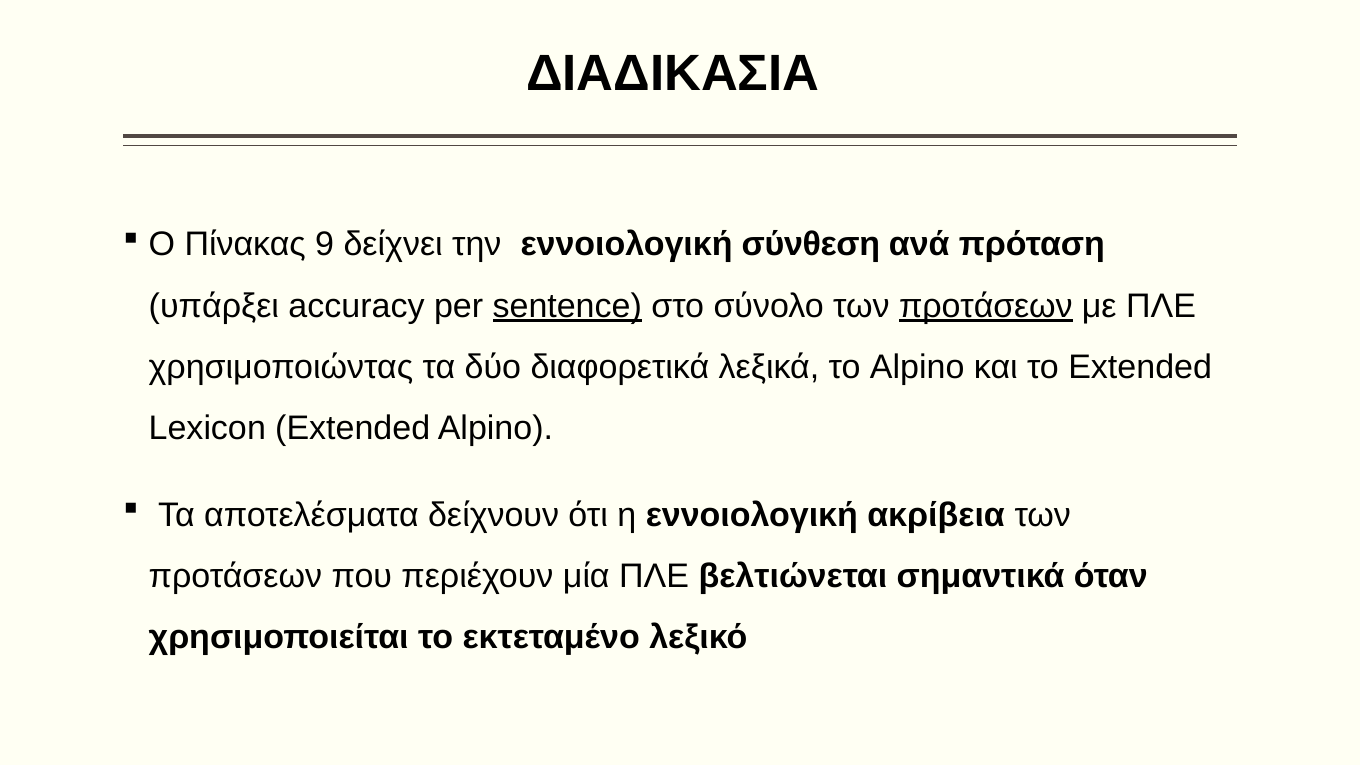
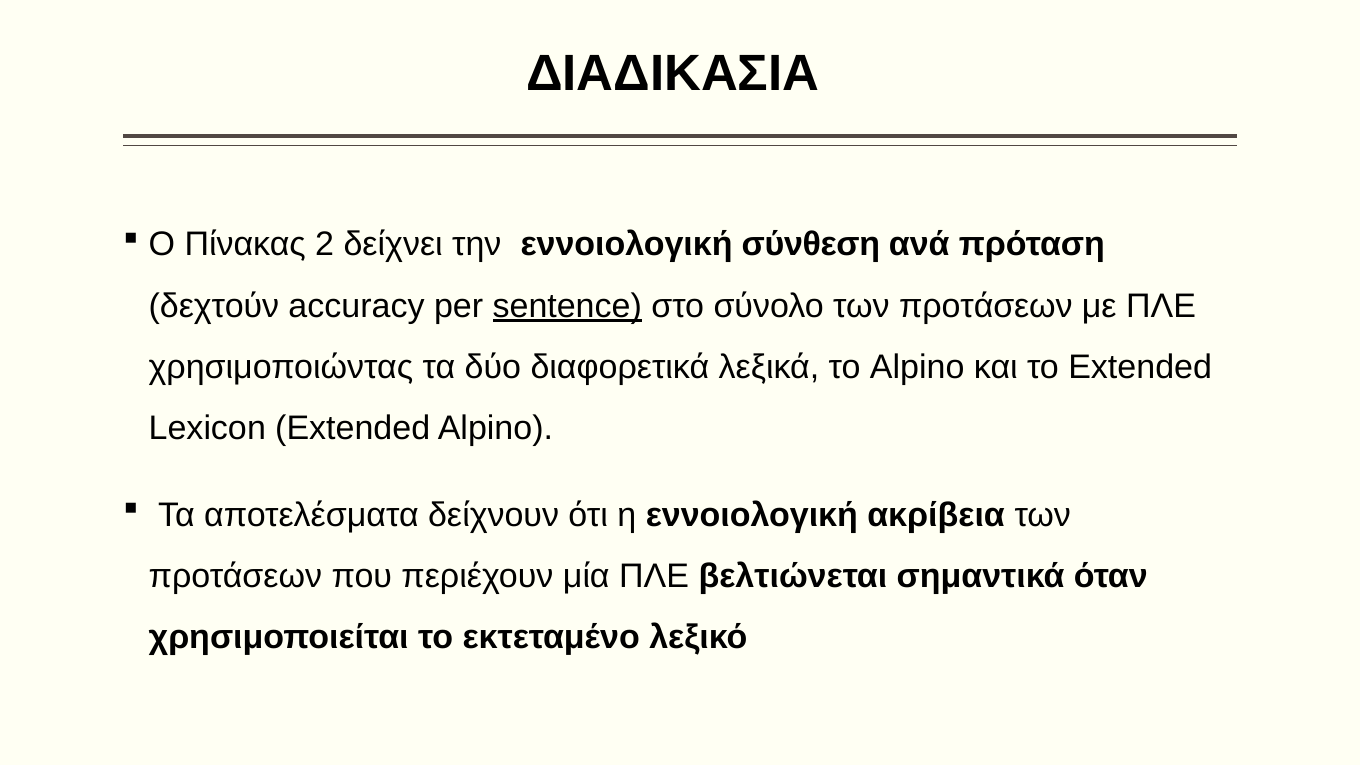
9: 9 -> 2 (325, 245)
υπάρξει: υπάρξει -> δεχτούν (214, 306)
προτάσεων underline: present -> none (986, 306)
